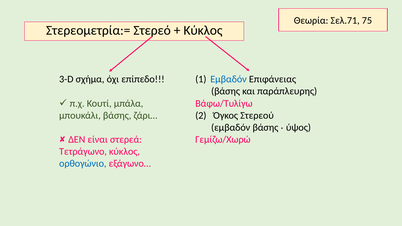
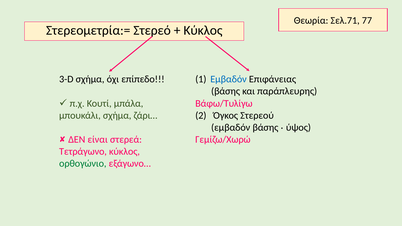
75: 75 -> 77 (367, 21)
μπουκάλι βάσης: βάσης -> σχήμα (117, 116)
ορθογώνιο colour: blue -> green (83, 164)
